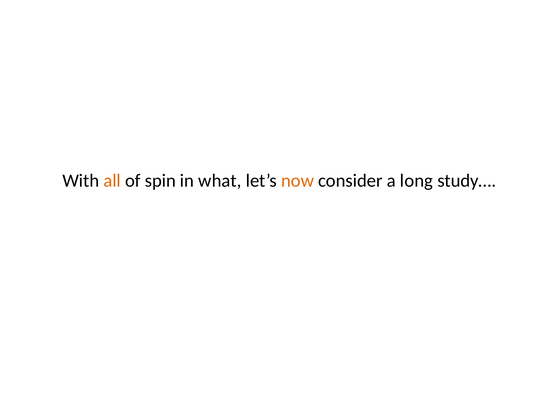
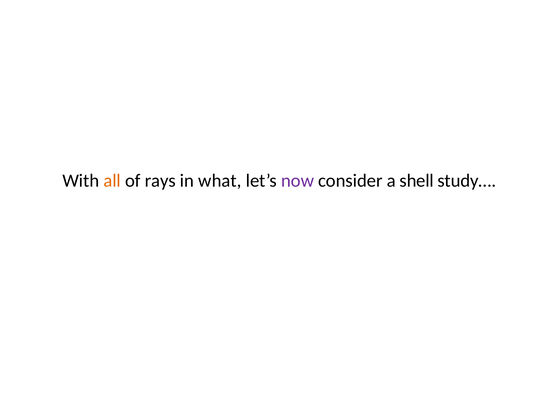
spin: spin -> rays (160, 181)
now colour: orange -> purple (298, 181)
long: long -> shell (417, 181)
